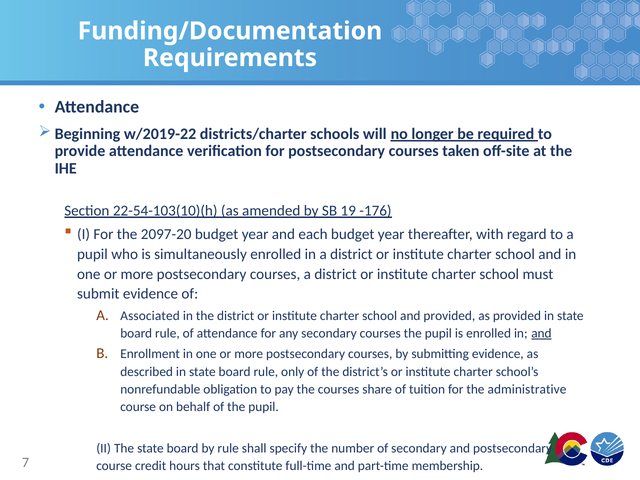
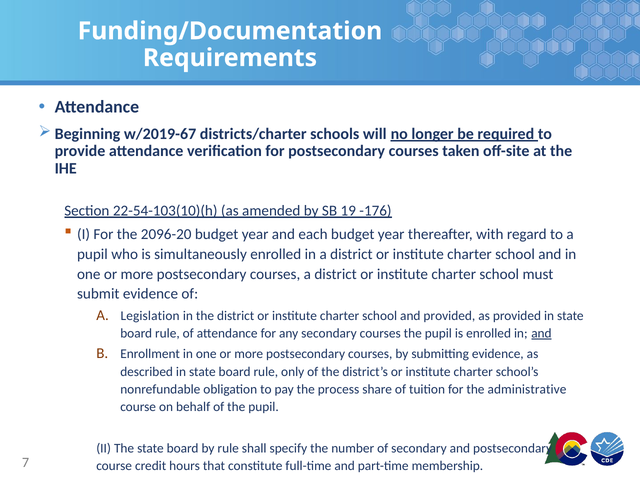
w/2019-22: w/2019-22 -> w/2019-67 (160, 134)
2097-20: 2097-20 -> 2096-20 (166, 234)
Associated: Associated -> Legislation (150, 316)
the courses: courses -> process (339, 389)
